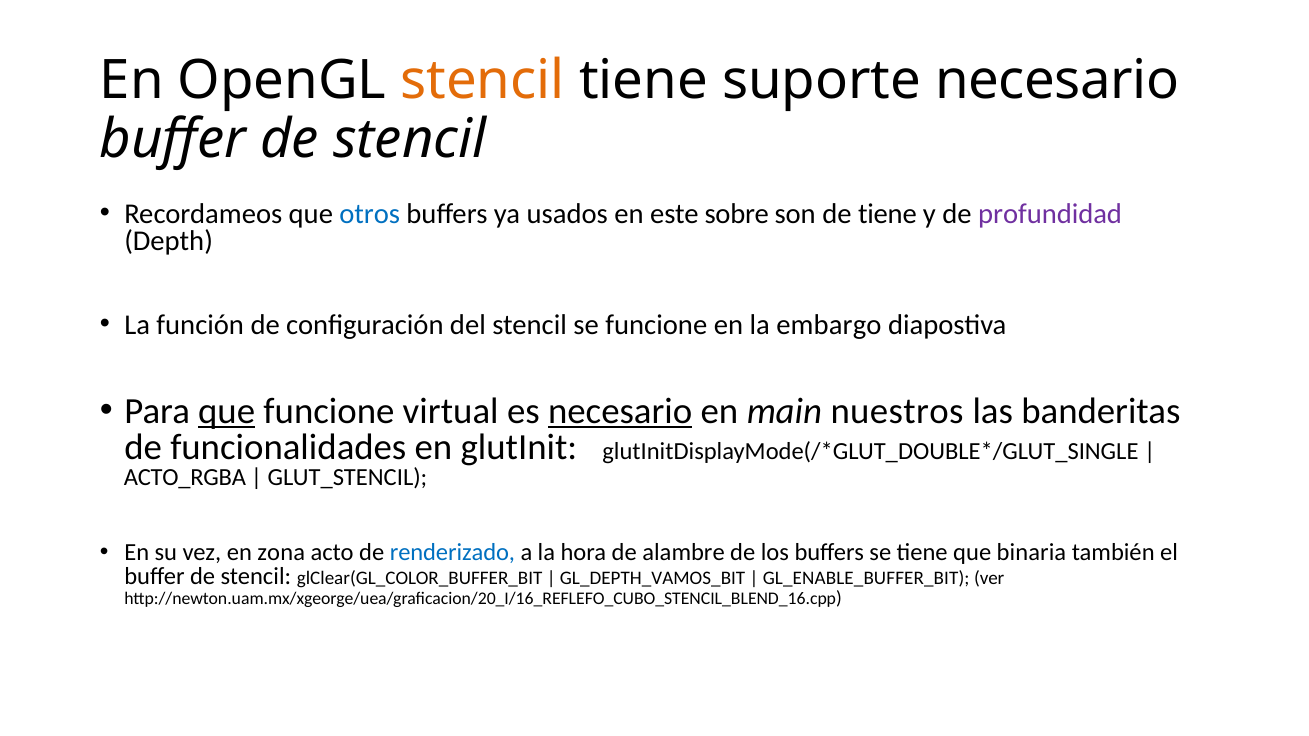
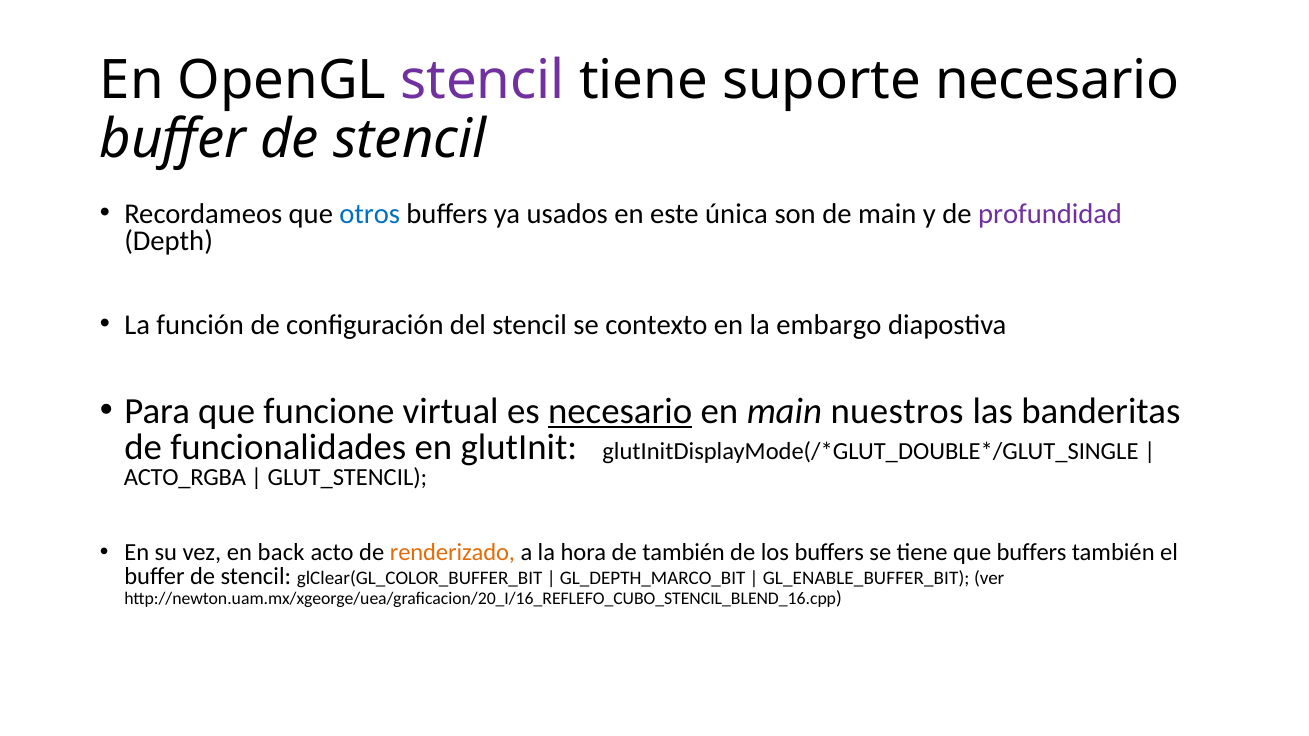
stencil colour: orange -> purple (483, 81)
sobre: sobre -> única (737, 214)
de tiene: tiene -> main (887, 214)
se funcione: funcione -> contexto (656, 325)
que underline: present -> none (227, 412)
zona: zona -> back (281, 553)
renderizado colour: blue -> orange (452, 553)
de alambre: alambre -> también (684, 553)
que binaria: binaria -> buffers (1032, 553)
GL_DEPTH_VAMOS_BIT: GL_DEPTH_VAMOS_BIT -> GL_DEPTH_MARCO_BIT (653, 578)
